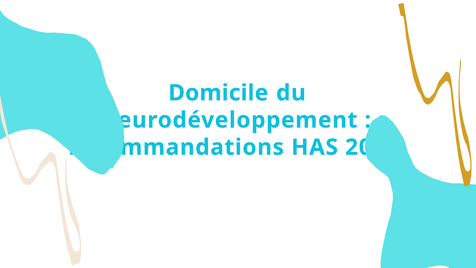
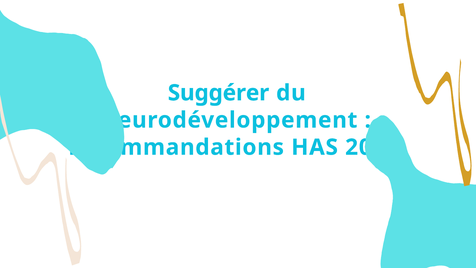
Domicile: Domicile -> Suggérer (218, 93)
